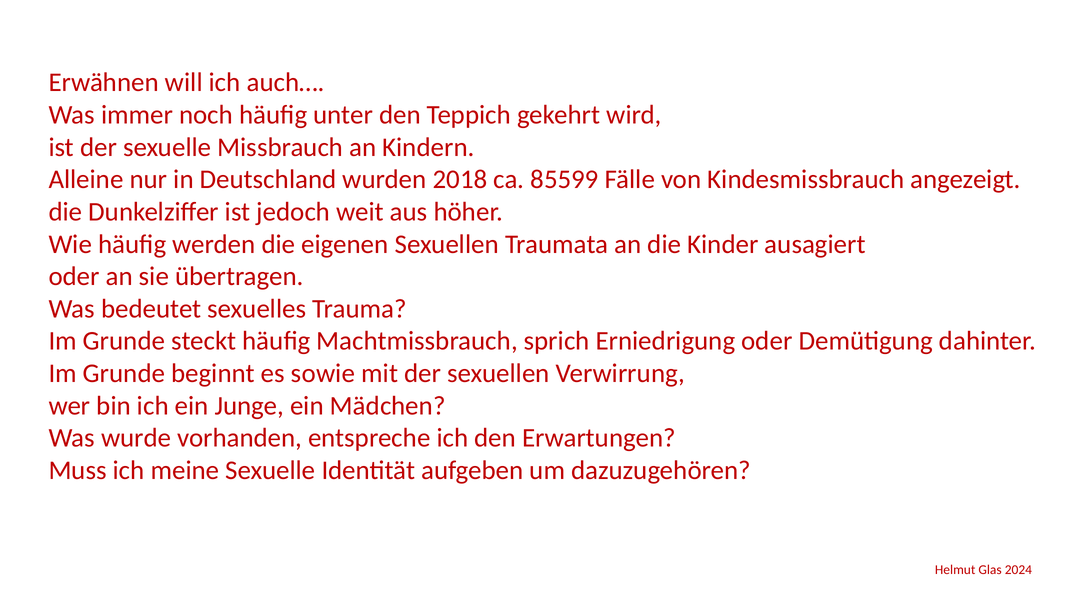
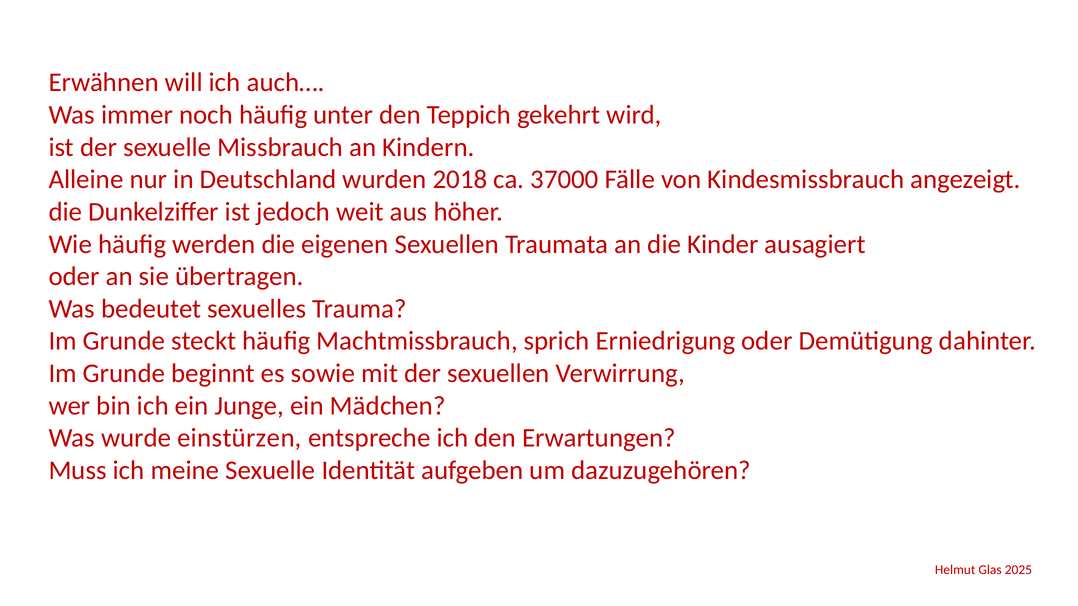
85599: 85599 -> 37000 (564, 180)
vorhanden: vorhanden -> einstürzen (239, 438)
2024: 2024 -> 2025 (1018, 570)
